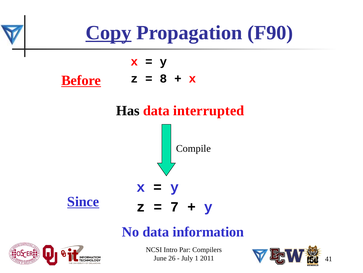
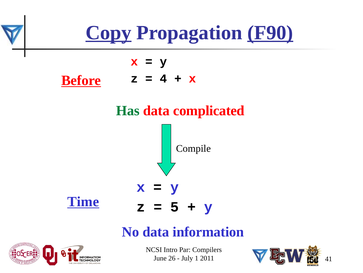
F90 underline: none -> present (270, 33)
8: 8 -> 4 (163, 78)
Has colour: black -> green (128, 110)
interrupted: interrupted -> complicated (209, 110)
Since: Since -> Time (83, 201)
7: 7 -> 5 (175, 206)
